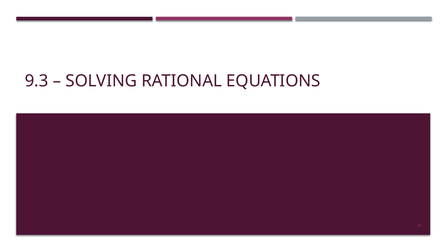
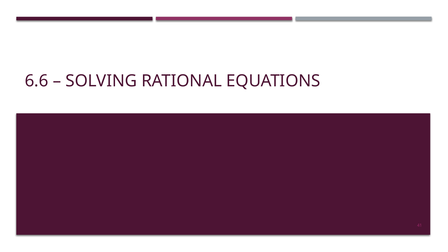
9.3: 9.3 -> 6.6 (37, 81)
